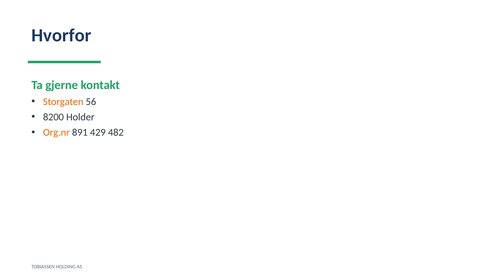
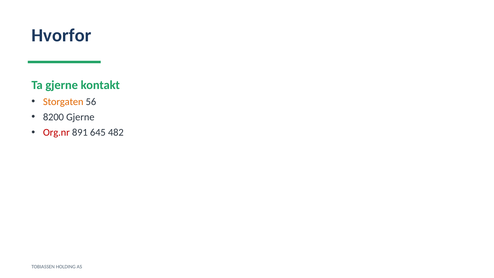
8200 Holder: Holder -> Gjerne (80, 117)
Org.nr colour: orange -> red (56, 132)
429: 429 -> 645 (98, 132)
